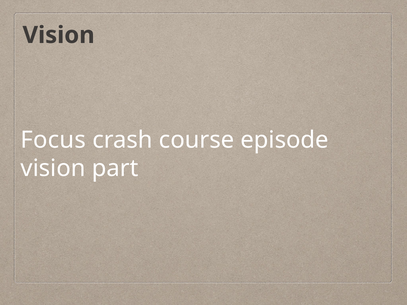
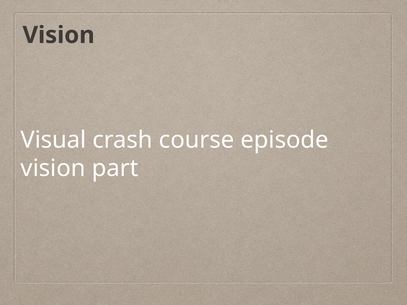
Focus: Focus -> Visual (53, 140)
